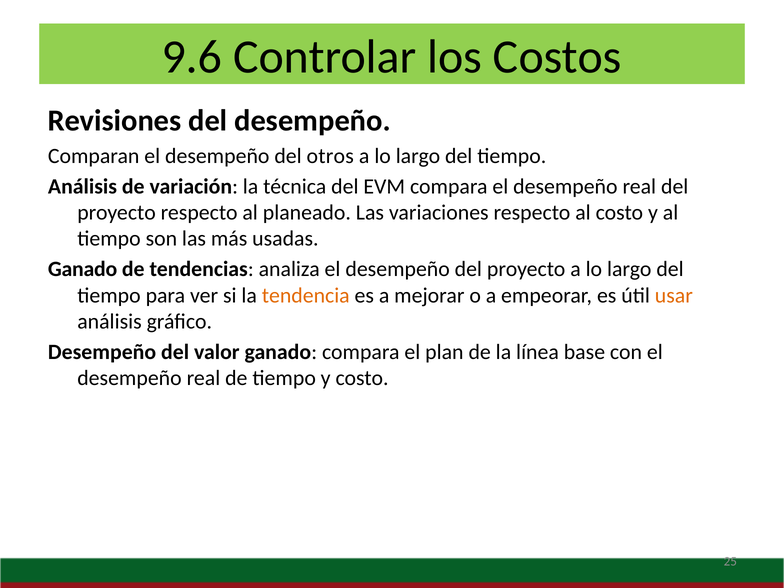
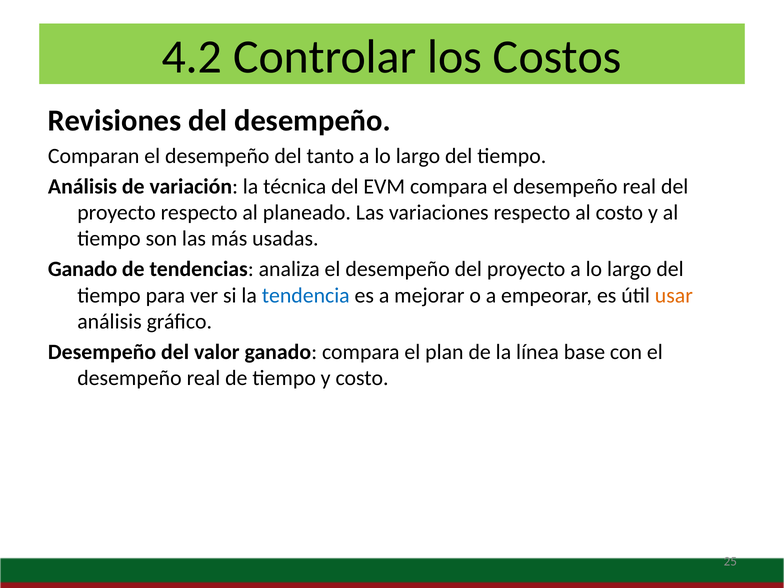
9.6: 9.6 -> 4.2 (192, 57)
otros: otros -> tanto (330, 156)
tendencia colour: orange -> blue (306, 295)
